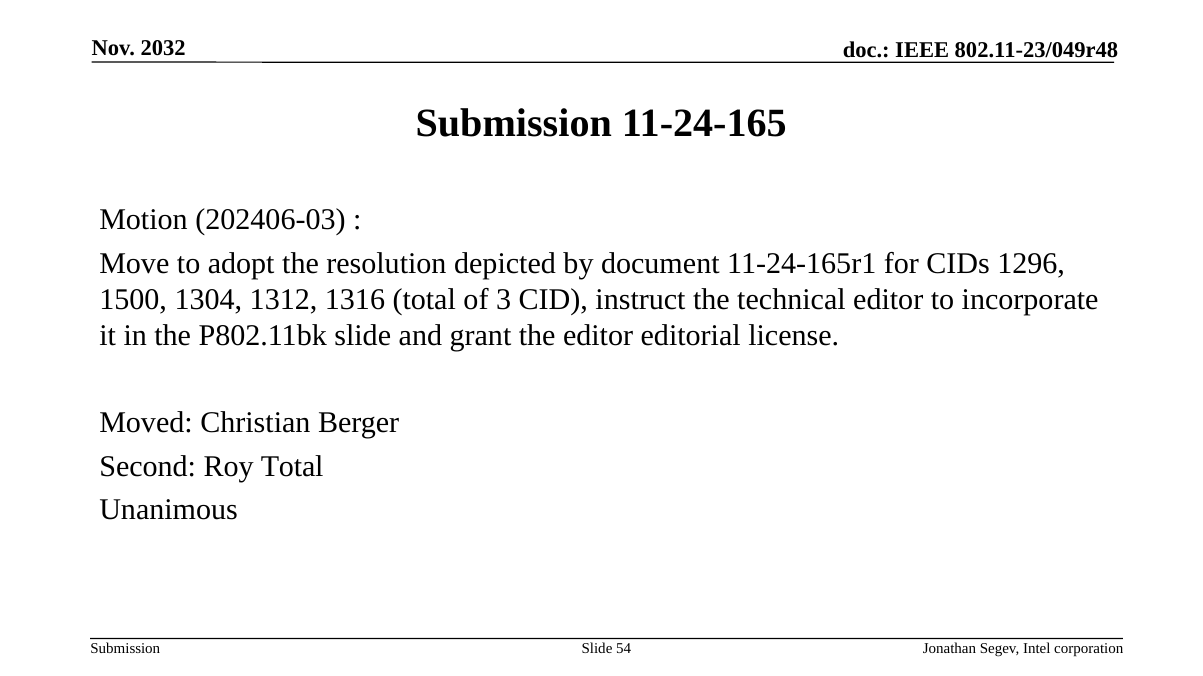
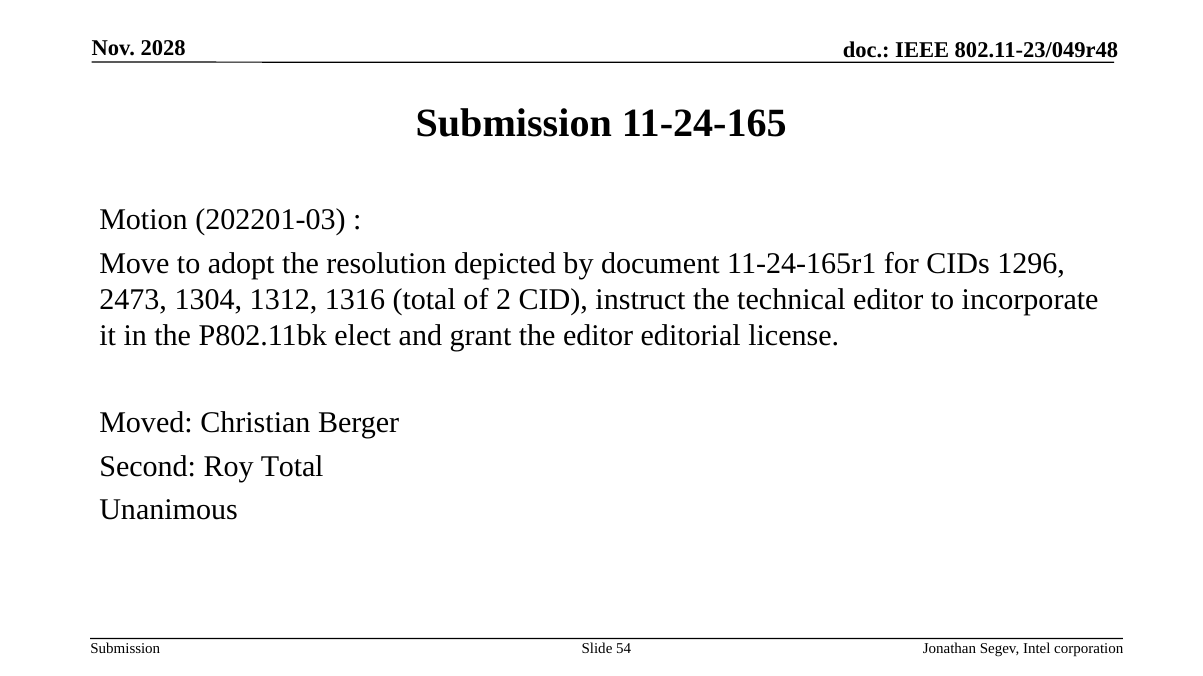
2032: 2032 -> 2028 (163, 48)
202406-03: 202406-03 -> 202201-03 (270, 220)
1500: 1500 -> 2473 (133, 300)
3: 3 -> 2 (504, 300)
P802.11bk slide: slide -> elect (363, 336)
